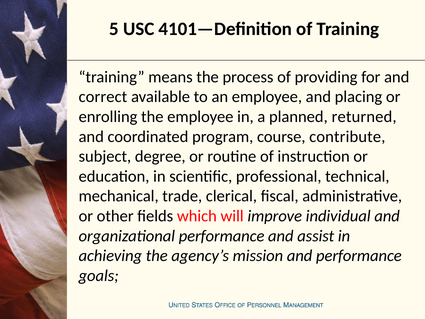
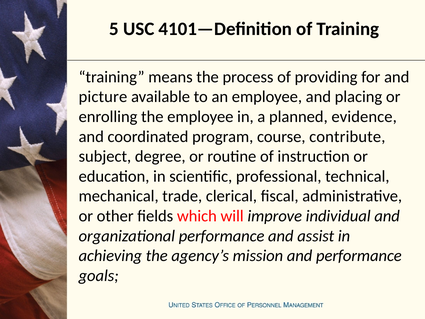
correct: correct -> picture (103, 97)
returned: returned -> evidence (364, 117)
